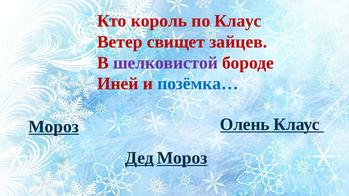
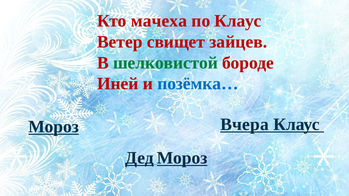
король: король -> мачеха (159, 21)
шелковистой colour: purple -> green (165, 63)
Олень: Олень -> Вчера (245, 125)
